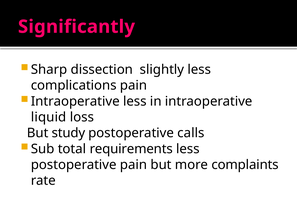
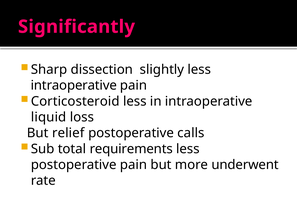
complications: complications -> intraoperative (74, 85)
Intraoperative: Intraoperative -> Corticosteroid (75, 101)
study: study -> relief (68, 133)
complaints: complaints -> underwent (245, 165)
